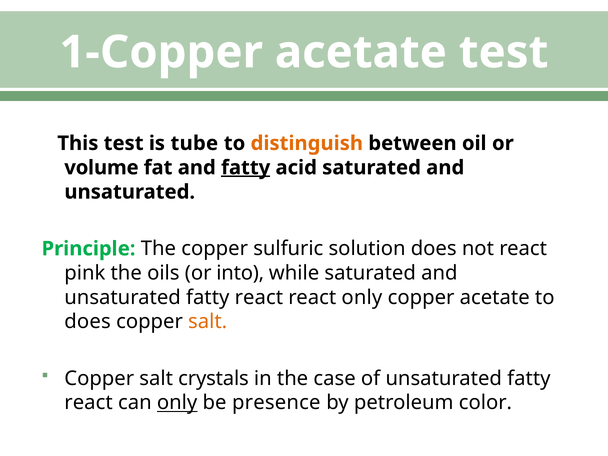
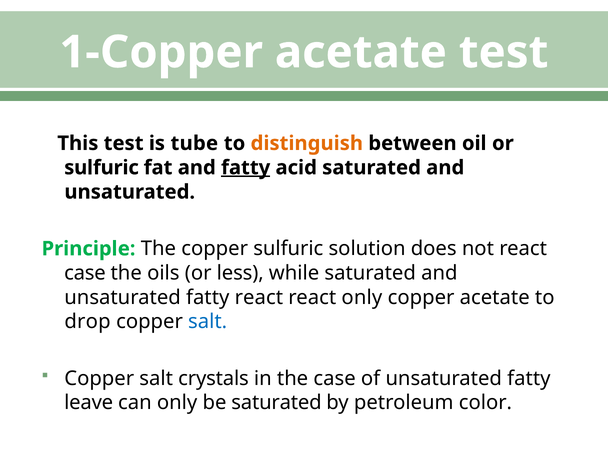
volume: volume -> sulfuric (101, 168)
pink: pink -> case (85, 273)
into: into -> less (240, 273)
does: does -> drop (88, 322)
salt colour: orange -> blue (208, 322)
react: react -> leave (89, 403)
only underline: present -> none (177, 403)
be presence: presence -> saturated (276, 403)
